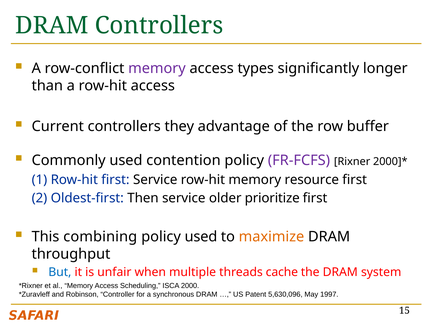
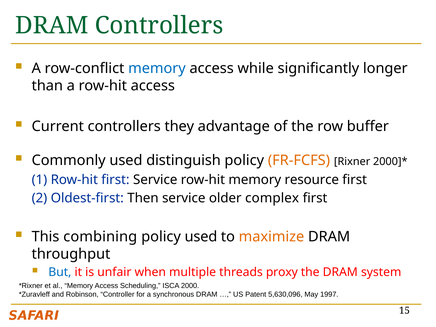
memory colour: purple -> blue (157, 68)
types: types -> while (256, 68)
contention: contention -> distinguish (184, 160)
FR-FCFS colour: purple -> orange (299, 160)
prioritize: prioritize -> complex (272, 198)
cache: cache -> proxy (282, 272)
